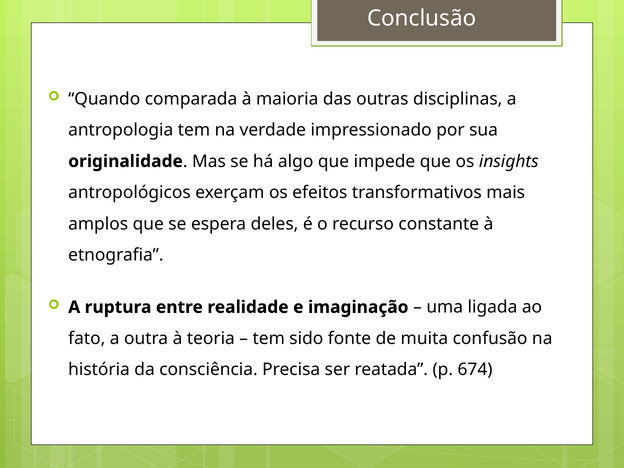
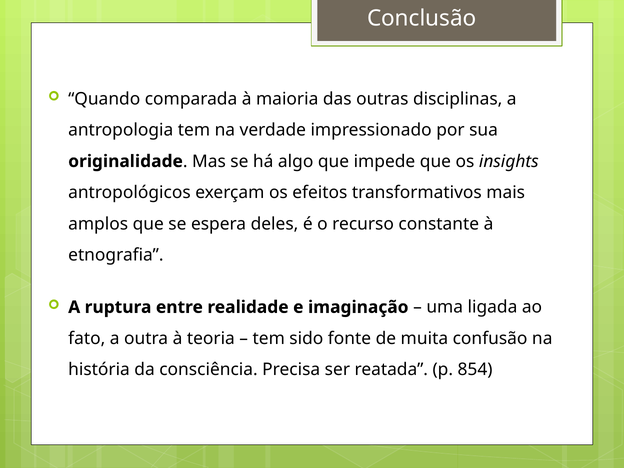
674: 674 -> 854 (475, 370)
